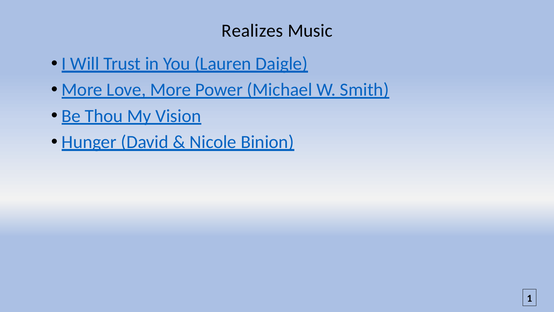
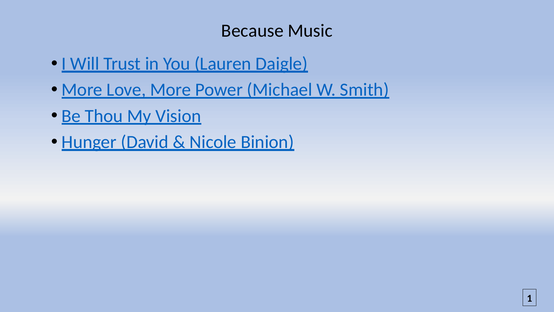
Realizes: Realizes -> Because (252, 31)
